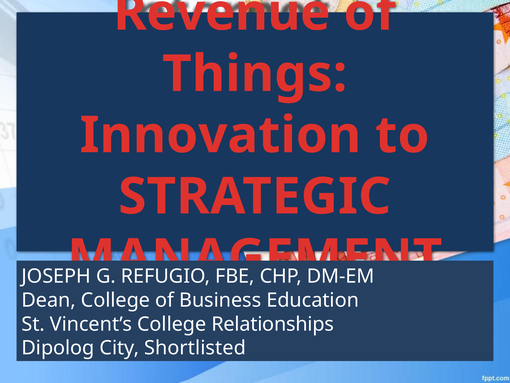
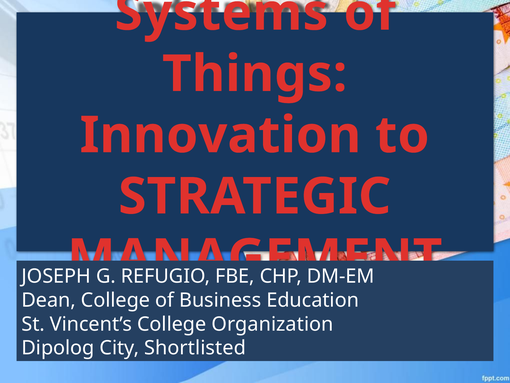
Revenue: Revenue -> Systems (221, 13)
Relationships: Relationships -> Organization (273, 324)
